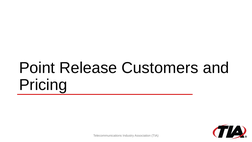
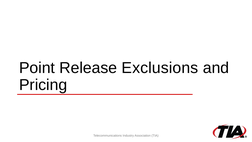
Customers: Customers -> Exclusions (160, 68)
